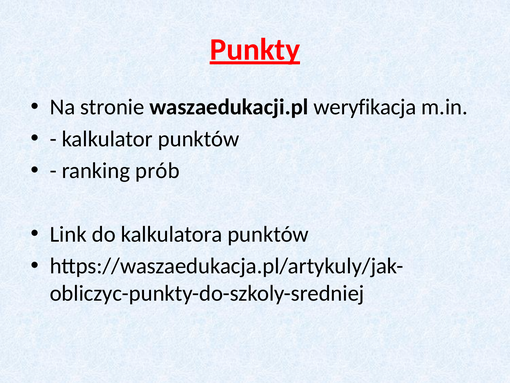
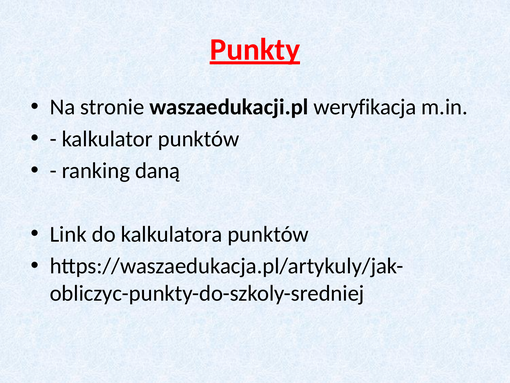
prób: prób -> daną (158, 170)
